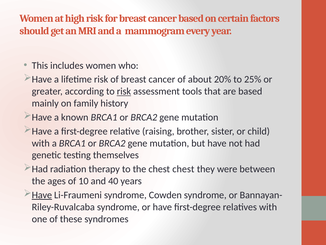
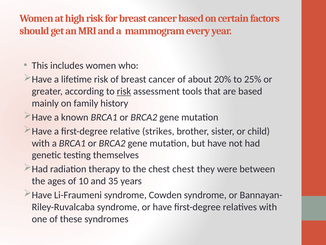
raising: raising -> strikes (158, 131)
40: 40 -> 35 (113, 181)
Have underline: present -> none (42, 195)
